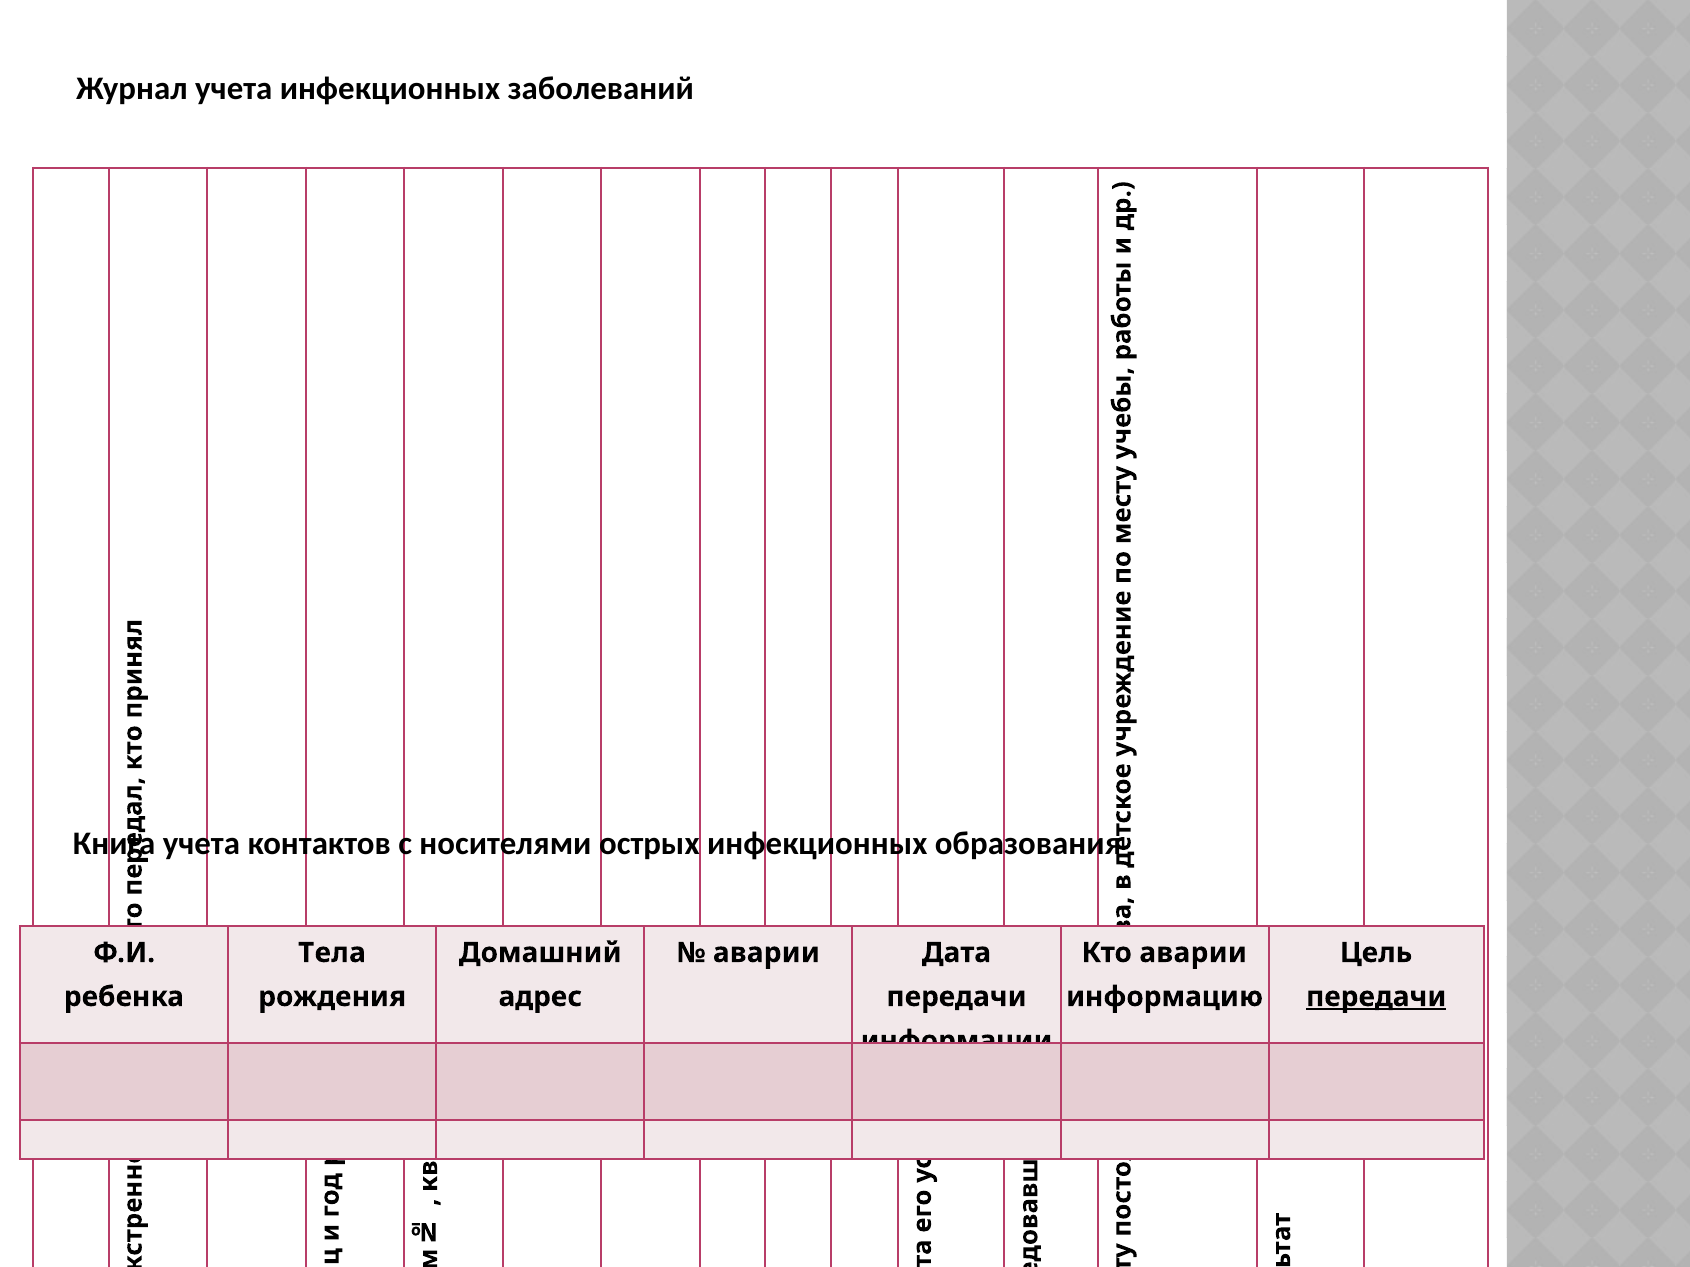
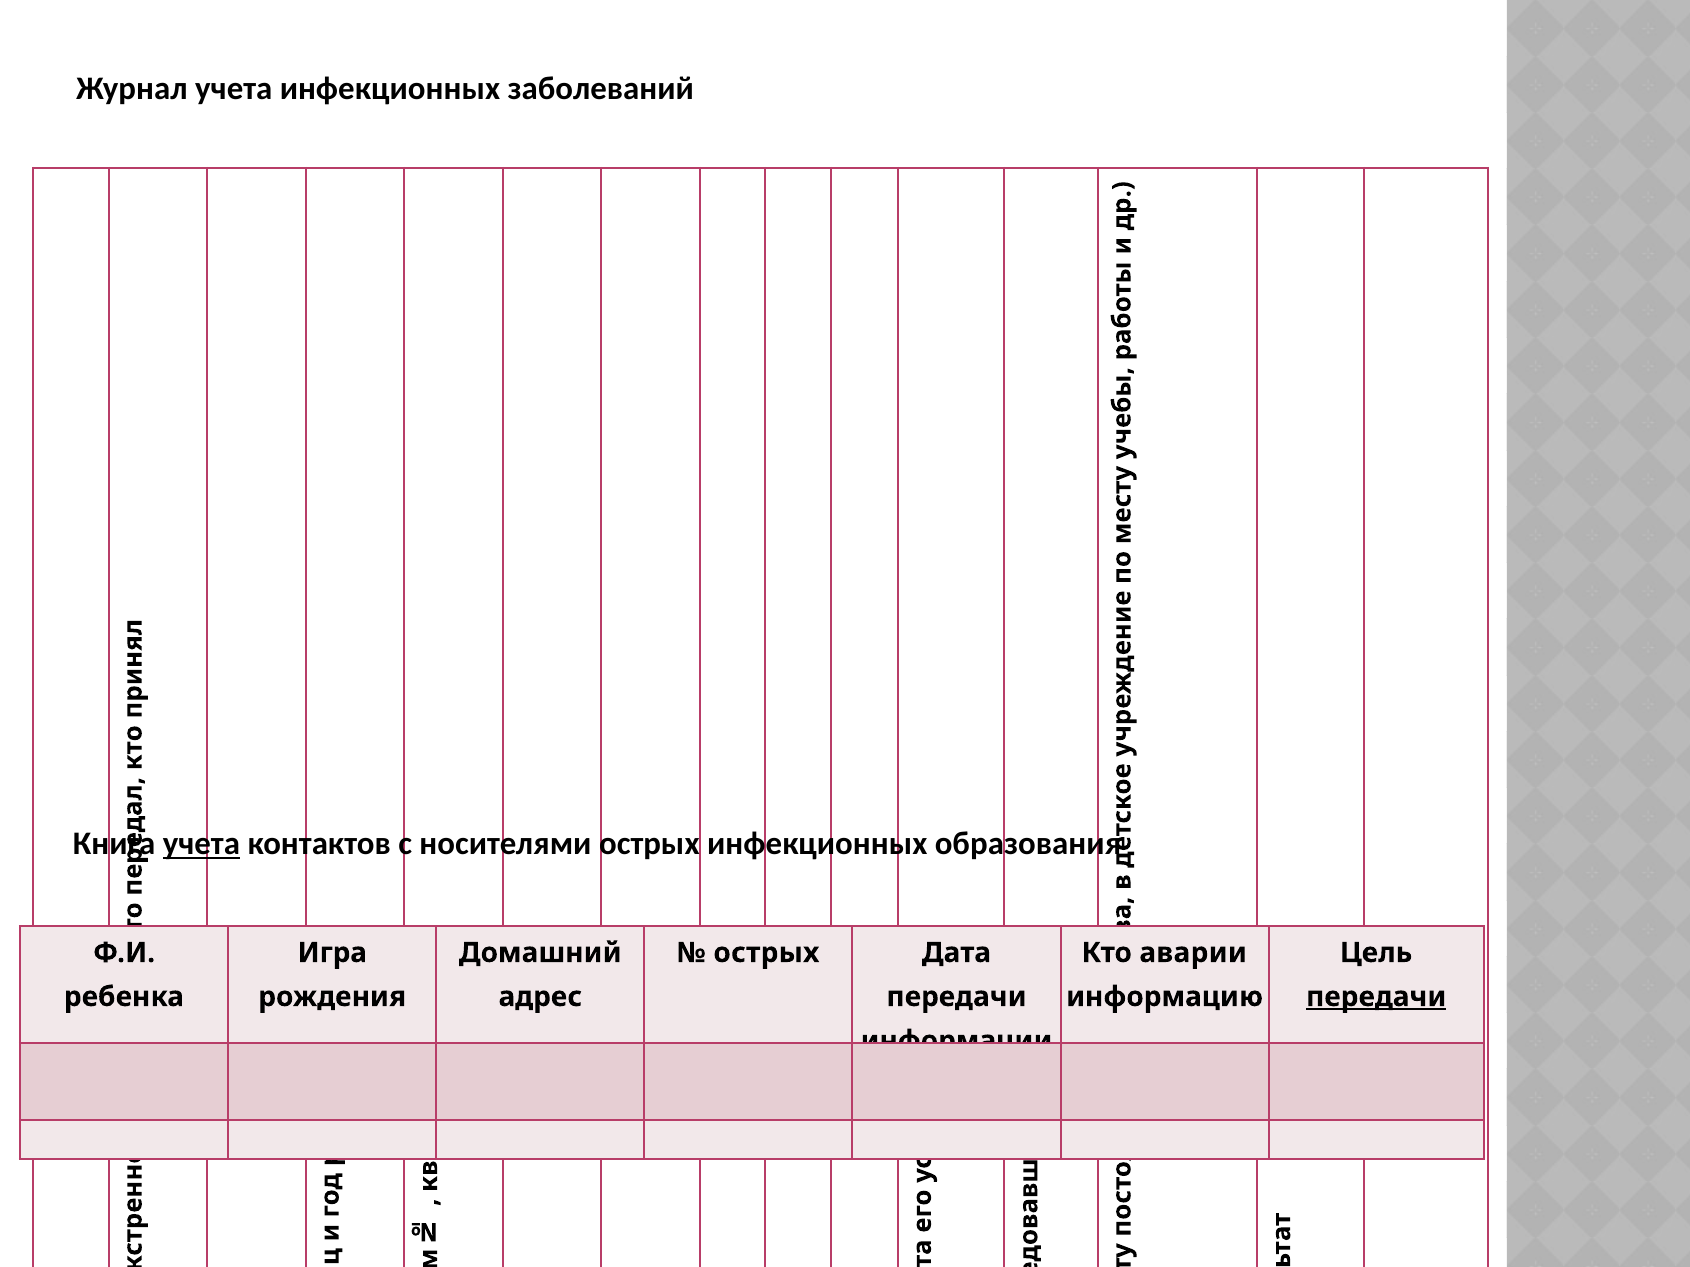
учета underline: none -> present (201, 844)
Тела: Тела -> Игра (332, 953)
аварии: аварии -> острых (766, 953)
